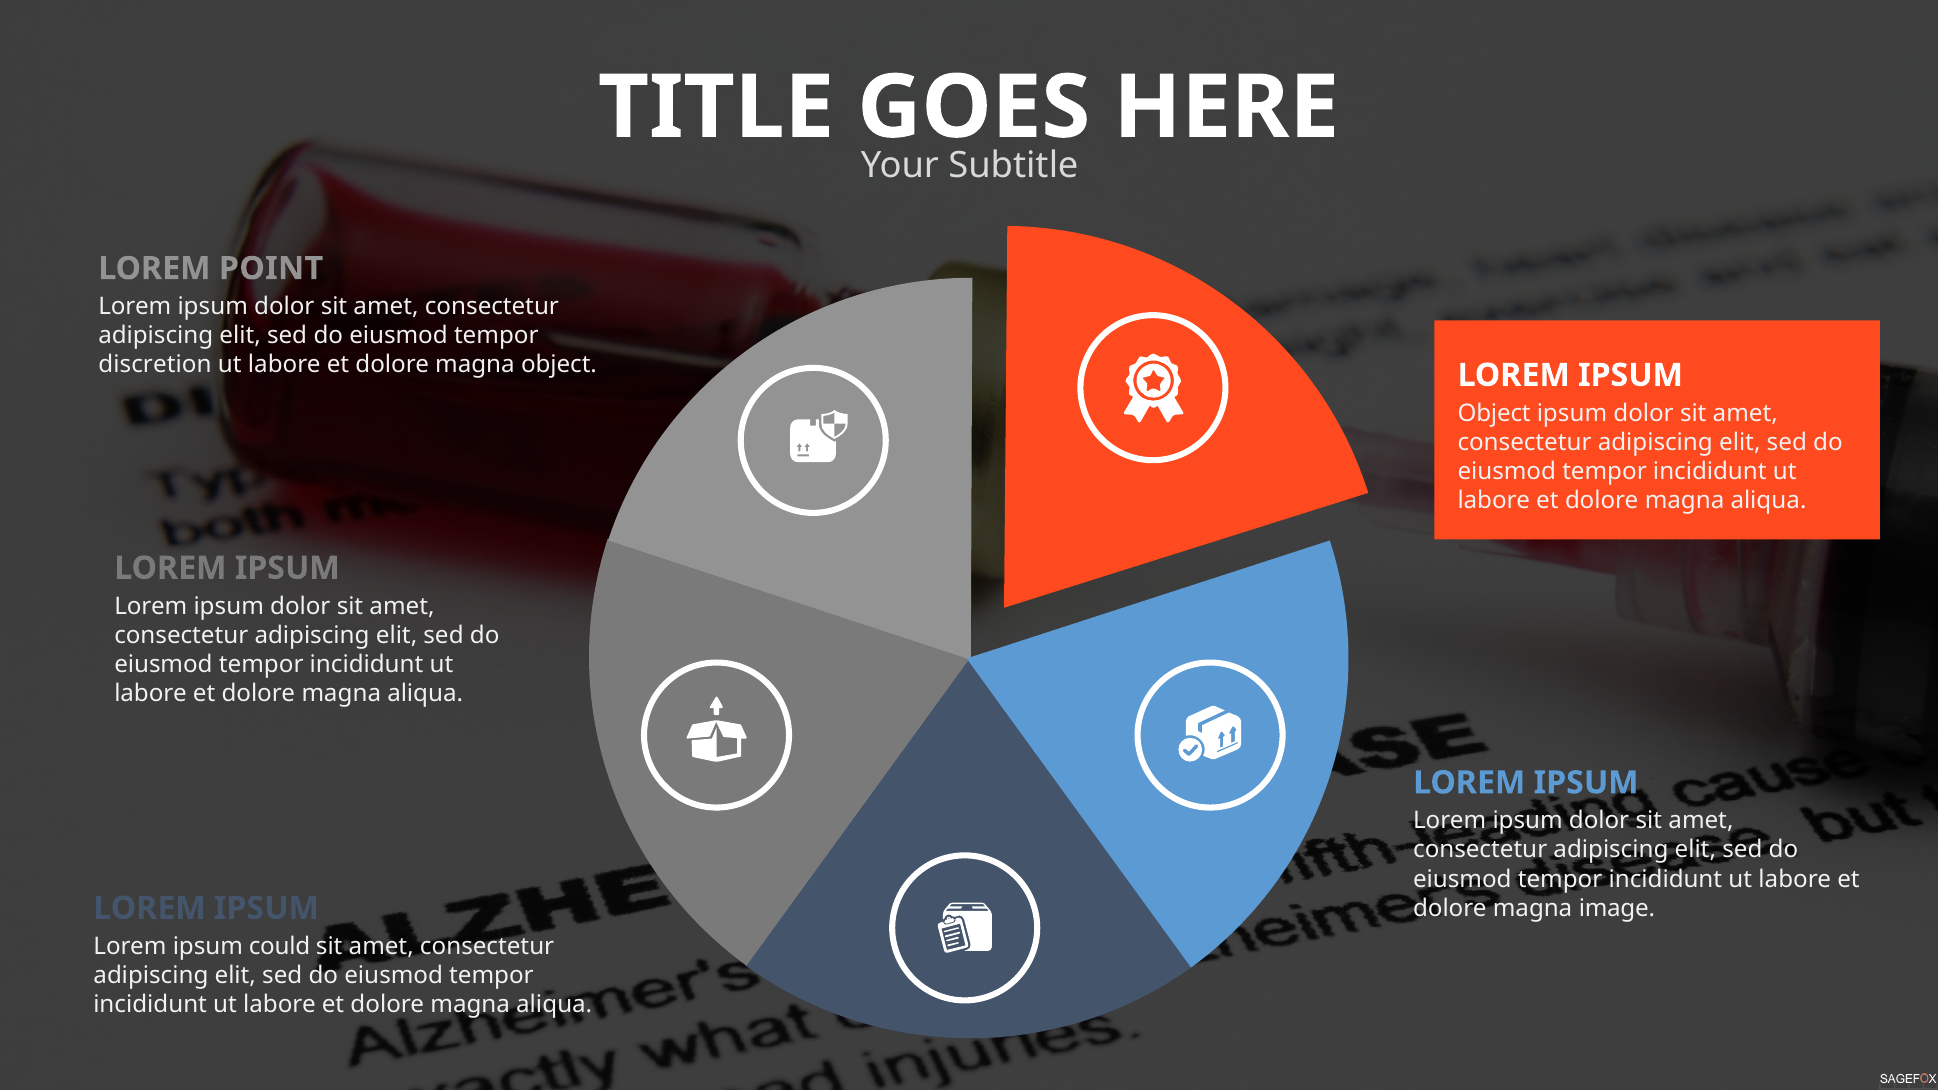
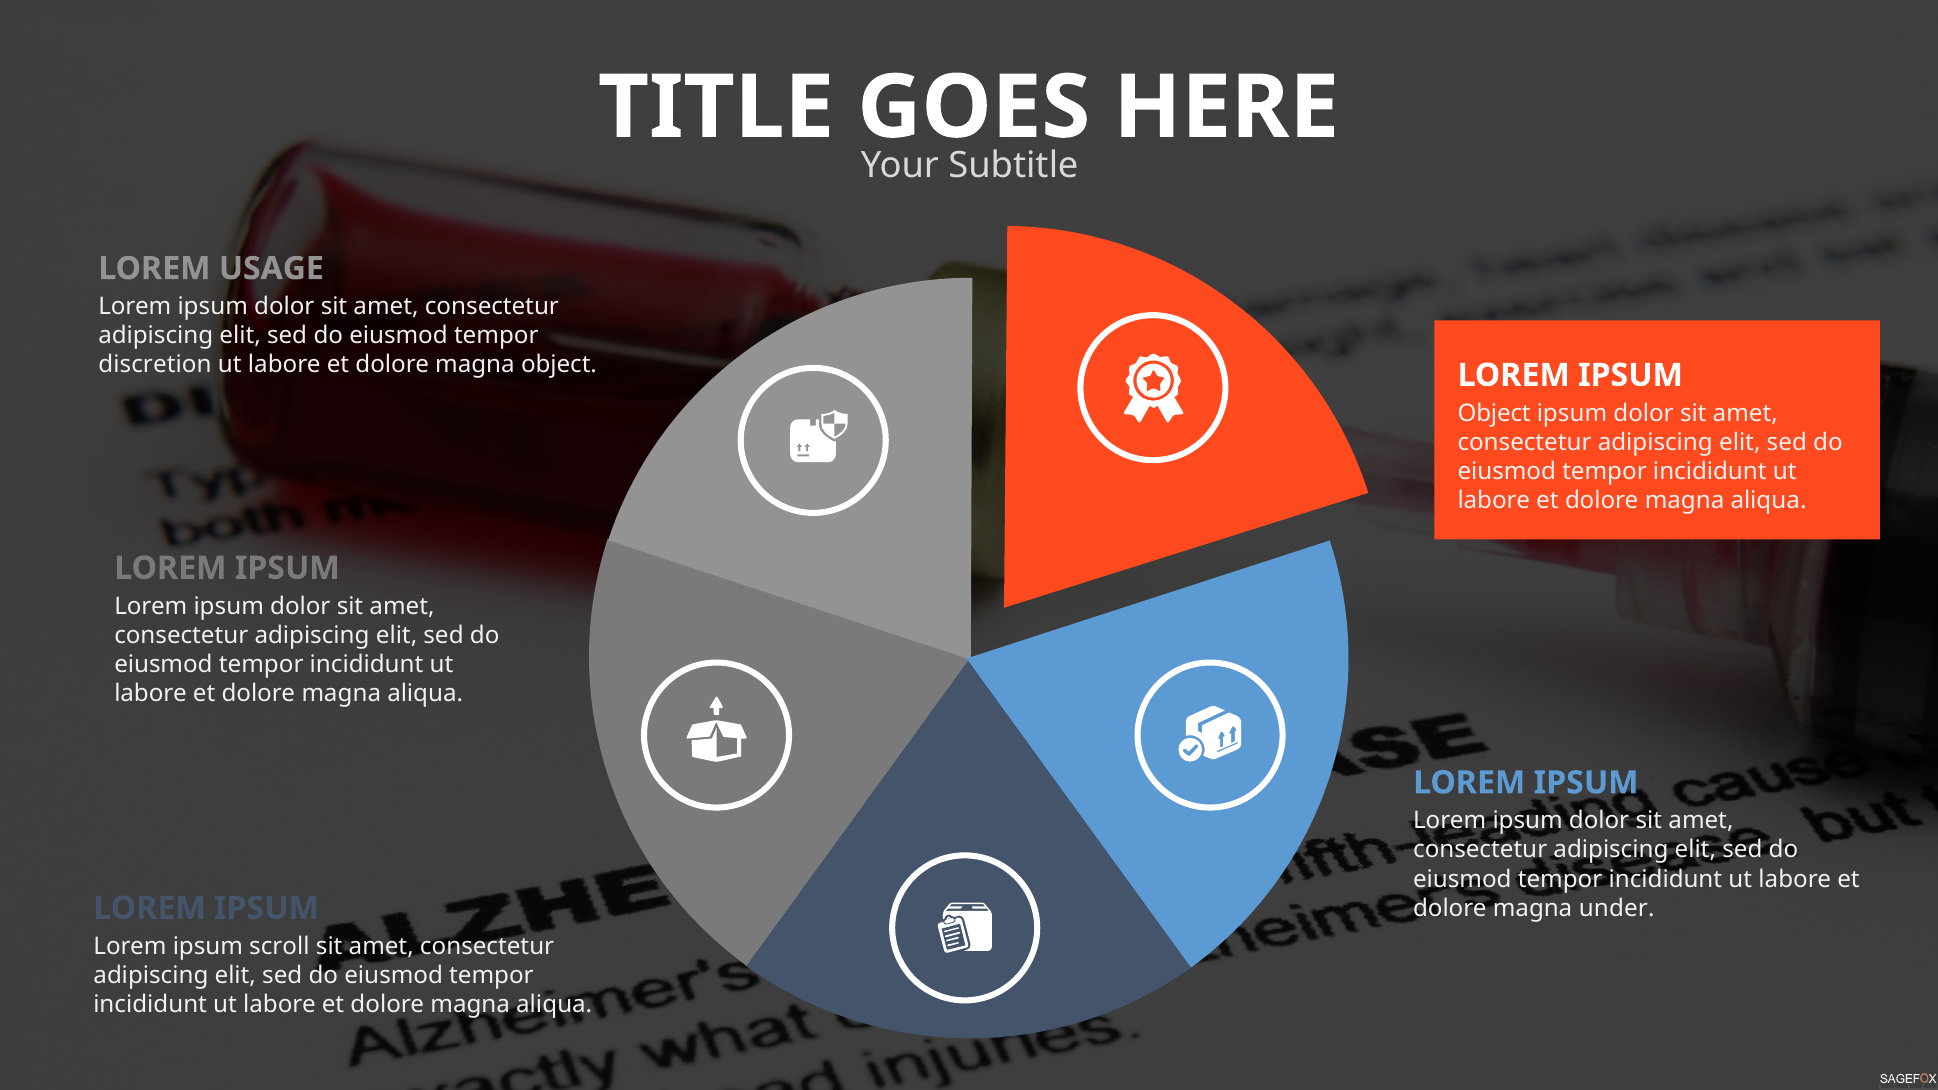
POINT: POINT -> USAGE (271, 269)
image: image -> under (1617, 908)
could: could -> scroll (279, 947)
